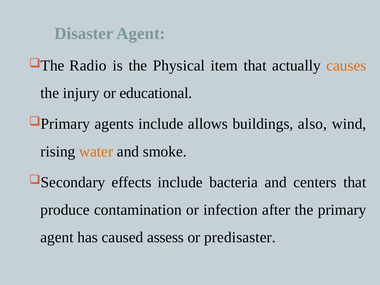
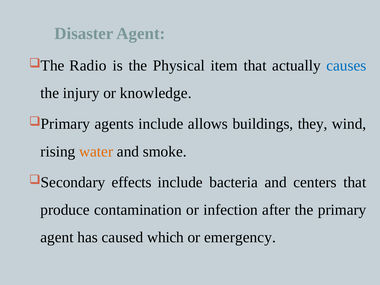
causes colour: orange -> blue (346, 66)
educational: educational -> knowledge (156, 93)
also: also -> they (313, 124)
assess: assess -> which (165, 237)
predisaster: predisaster -> emergency (240, 237)
